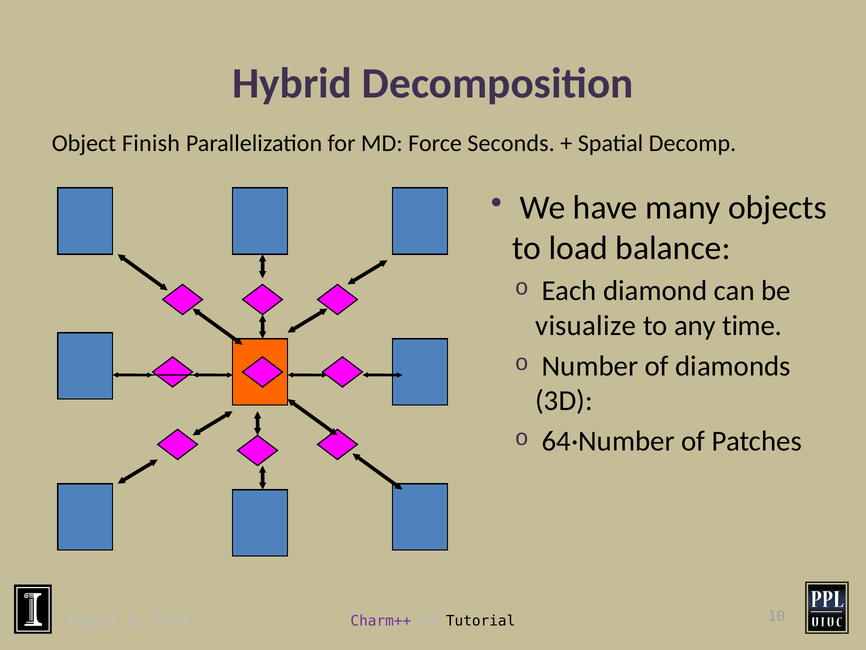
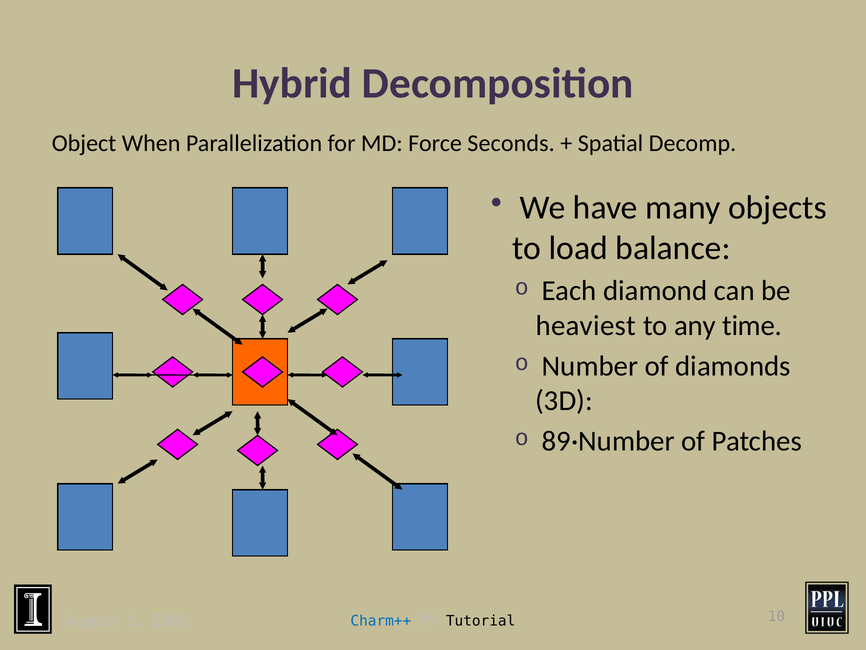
Finish: Finish -> When (151, 143)
visualize: visualize -> heaviest (586, 325)
64·Number: 64·Number -> 89·Number (608, 441)
Charm++ colour: purple -> blue (381, 620)
